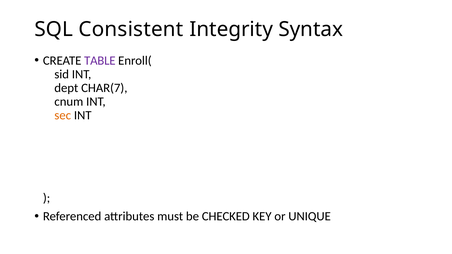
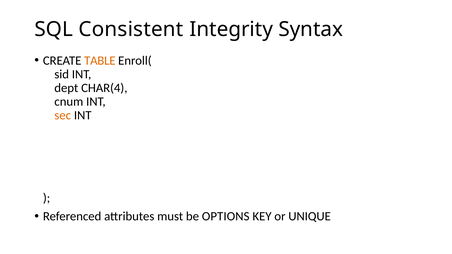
TABLE colour: purple -> orange (100, 61)
CHAR(7: CHAR(7 -> CHAR(4 (104, 88)
CHECKED: CHECKED -> OPTIONS (226, 217)
